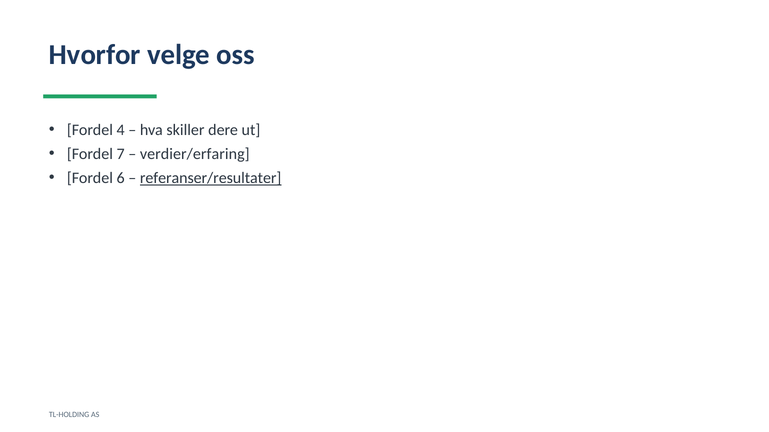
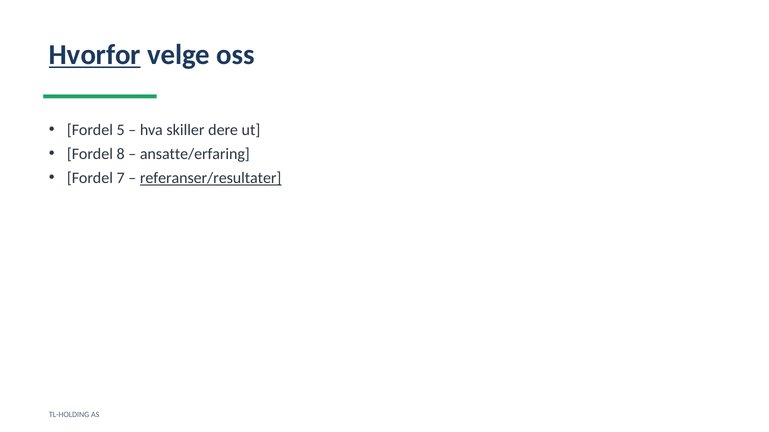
Hvorfor underline: none -> present (95, 55)
4: 4 -> 5 (121, 130)
7: 7 -> 8 (121, 154)
verdier/erfaring: verdier/erfaring -> ansatte/erfaring (195, 154)
6: 6 -> 7 (121, 178)
